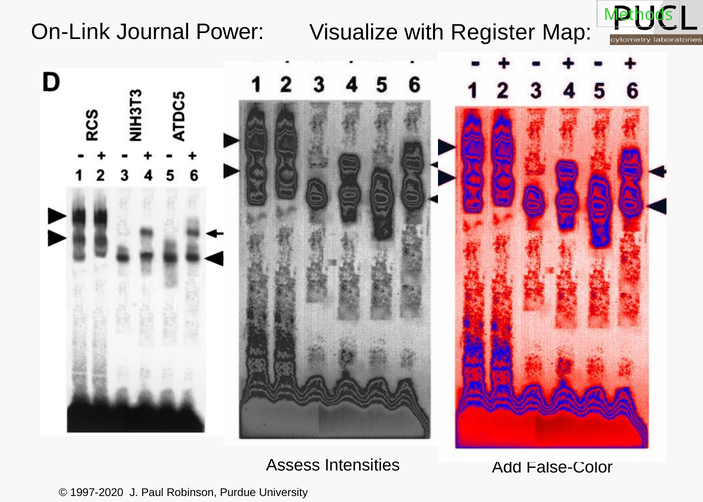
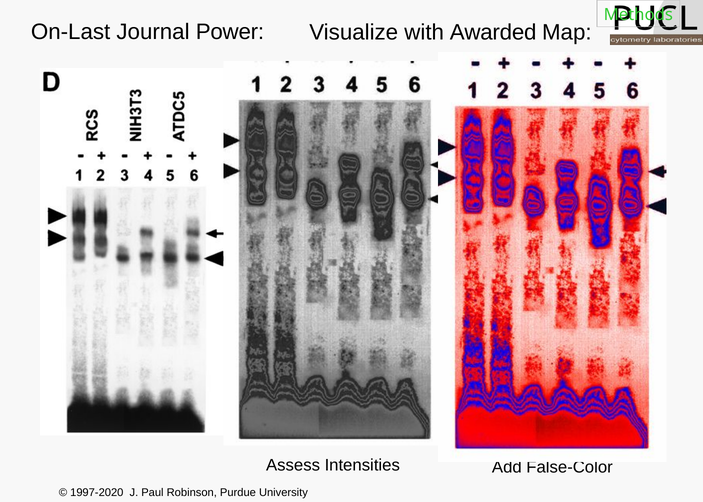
On-Link: On-Link -> On-Last (71, 32)
Register: Register -> Awarded (493, 32)
